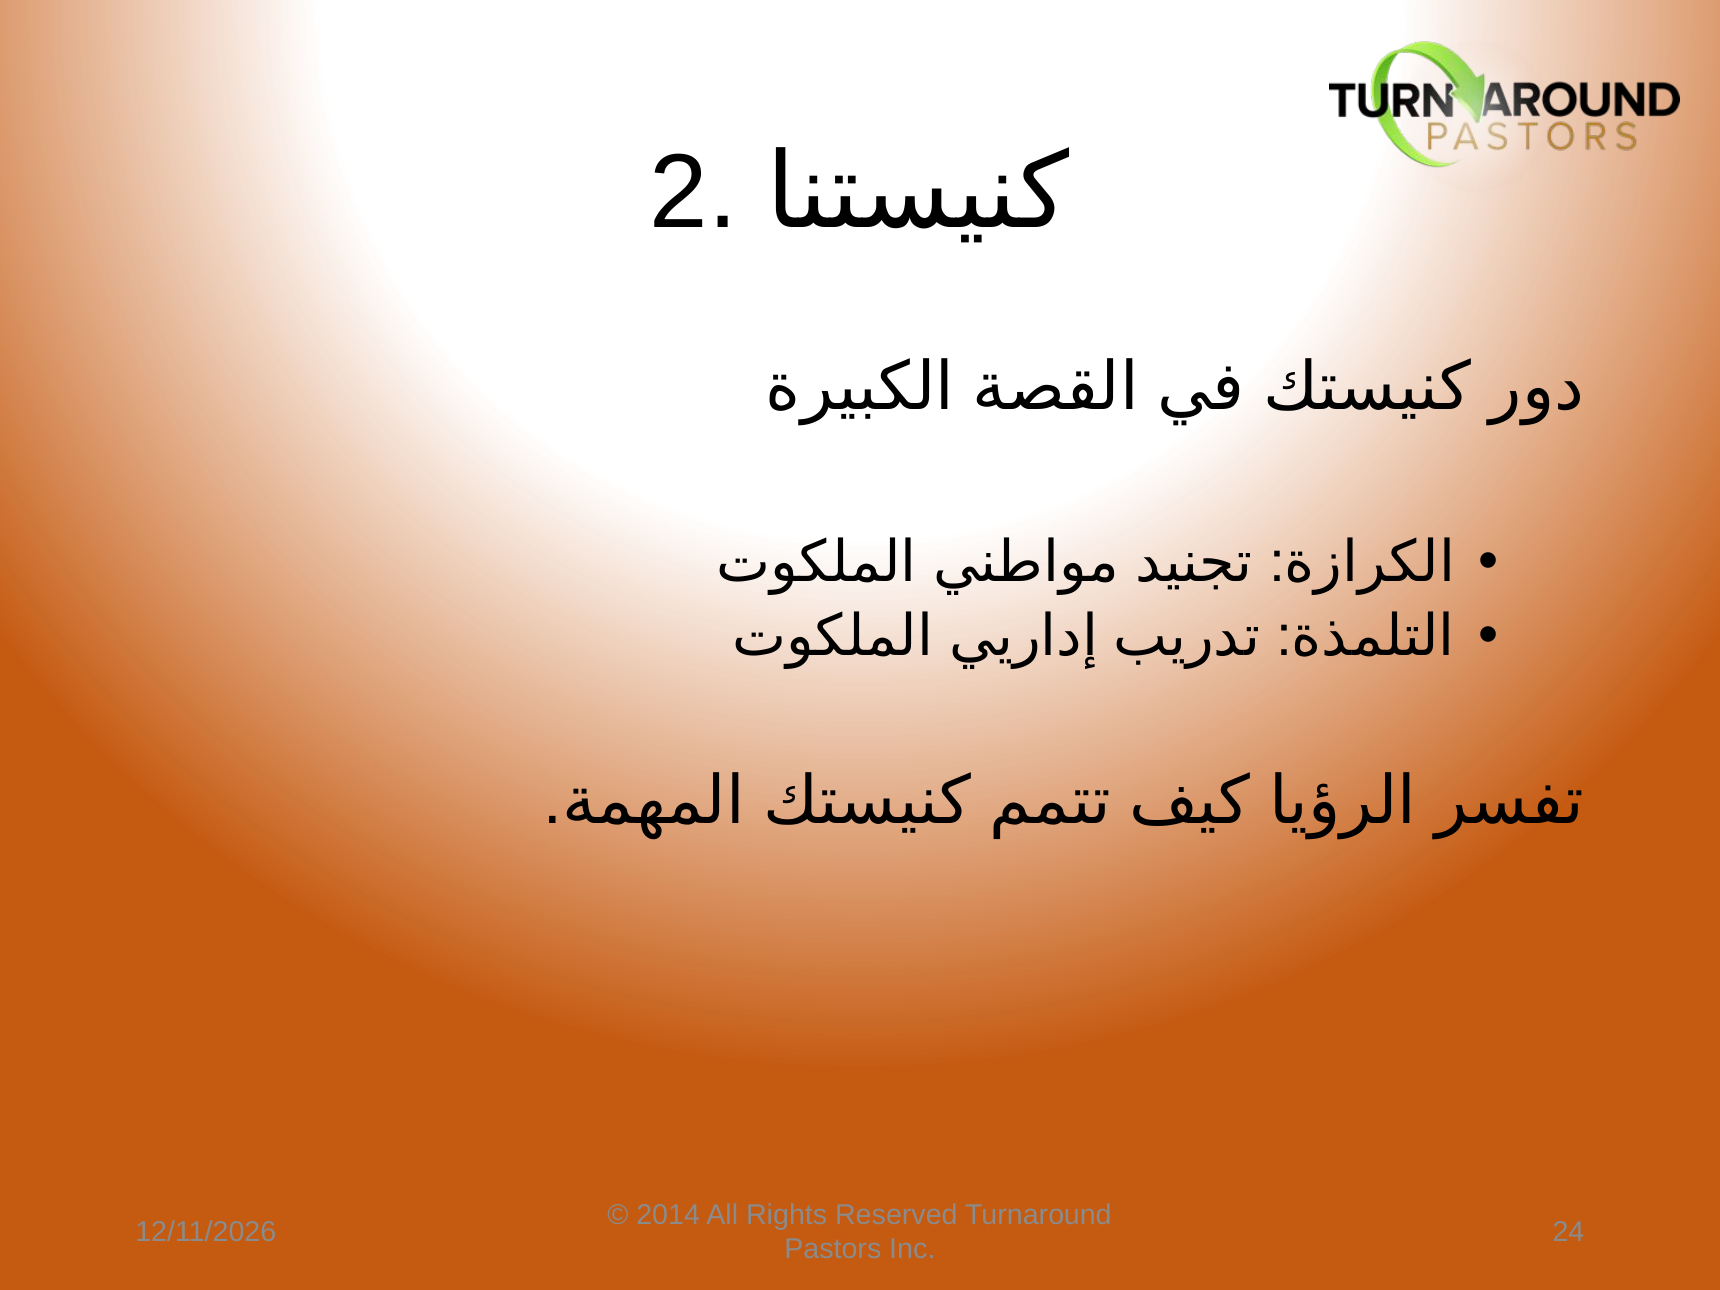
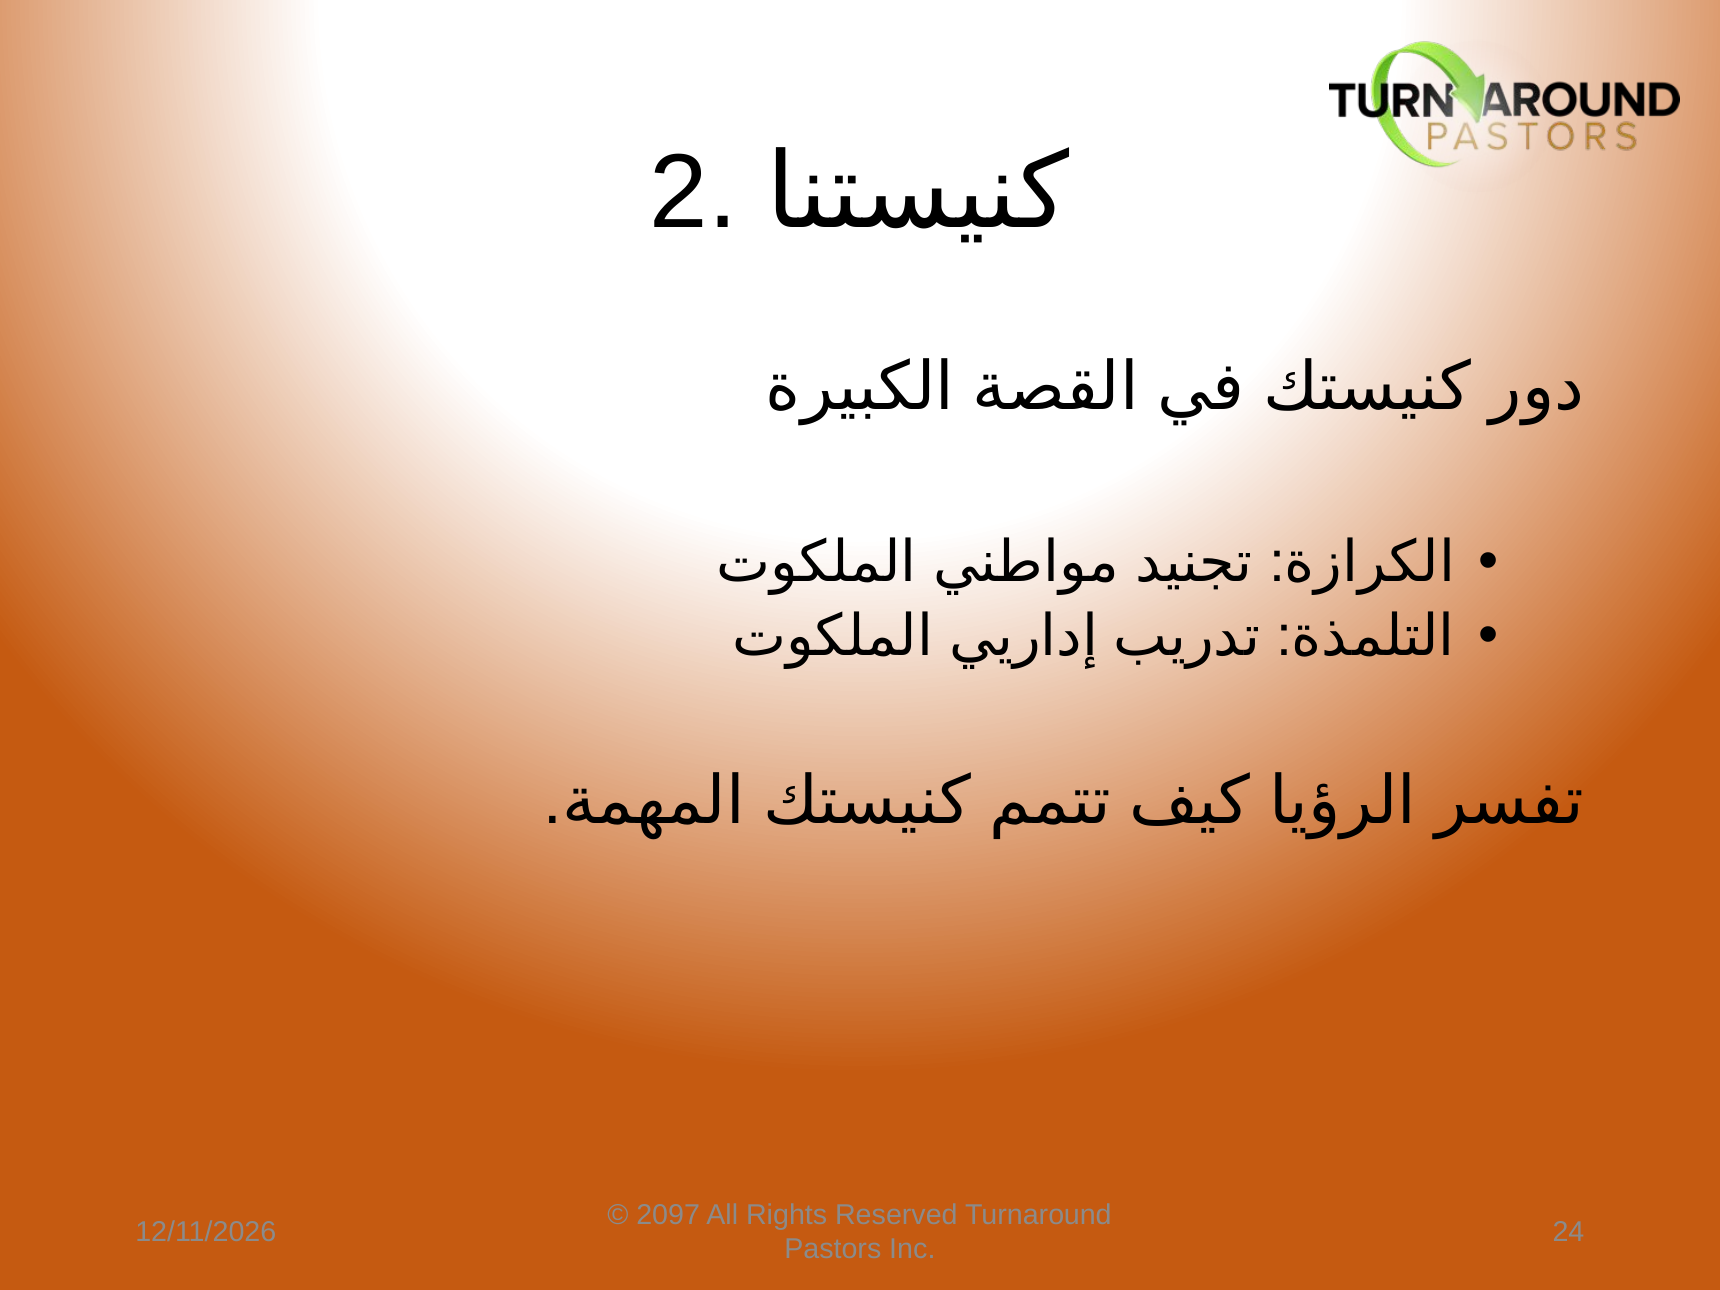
2014: 2014 -> 2097 (668, 1215)
